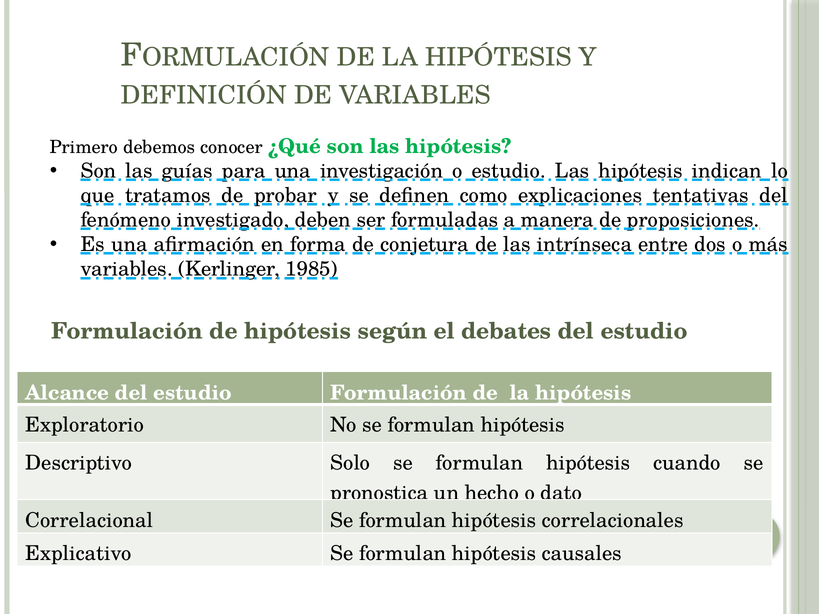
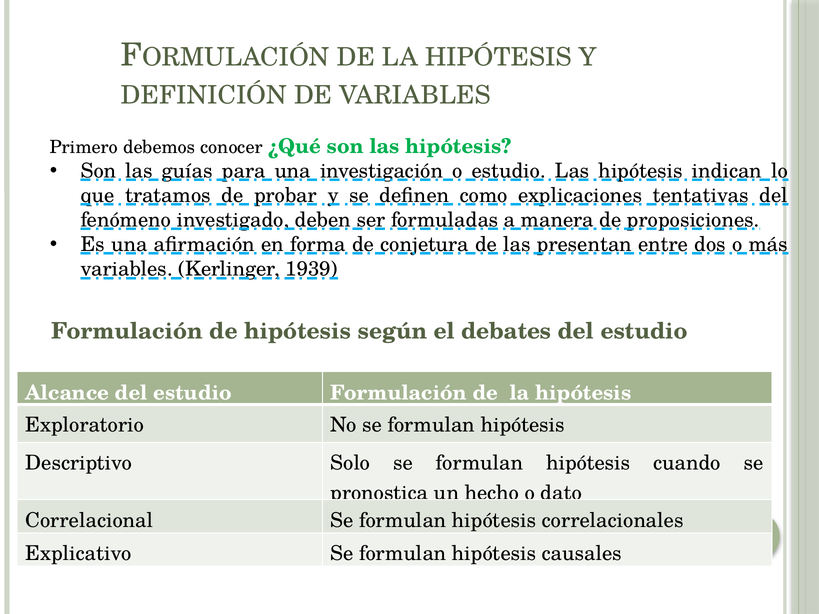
intrínseca: intrínseca -> presentan (584, 245)
1985: 1985 -> 1939 (311, 269)
